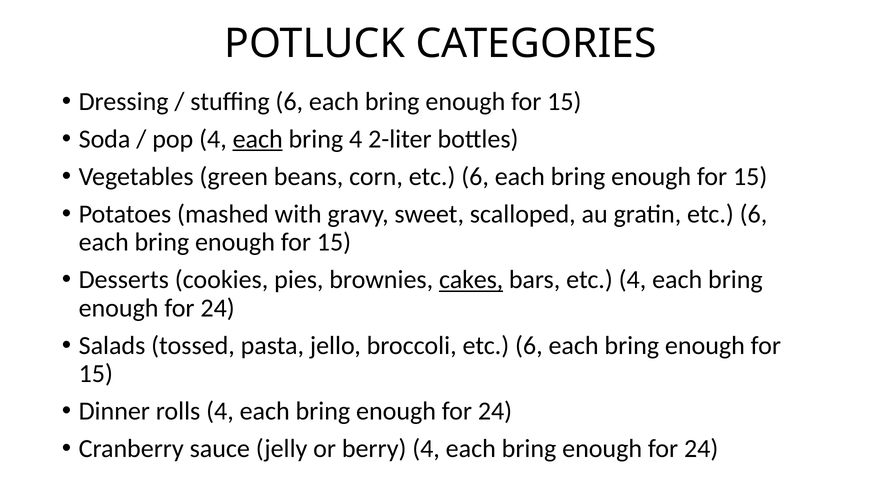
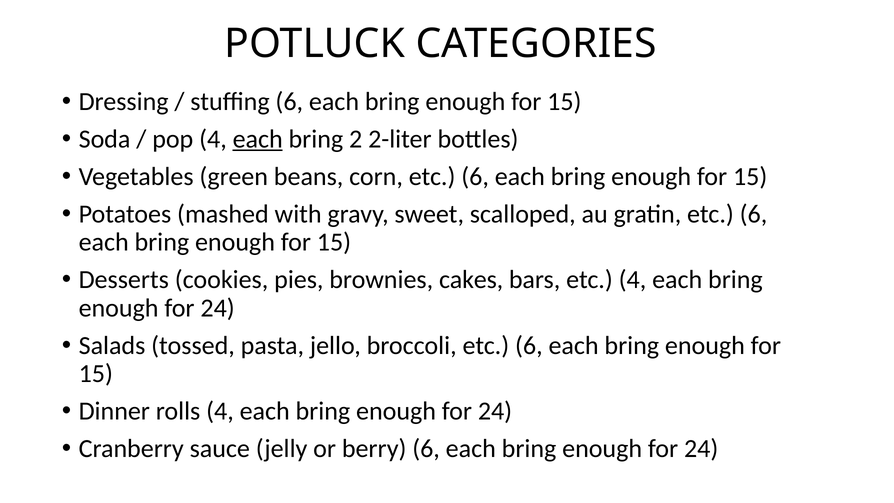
bring 4: 4 -> 2 (356, 139)
cakes underline: present -> none (471, 280)
berry 4: 4 -> 6 (426, 449)
